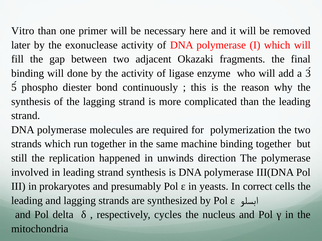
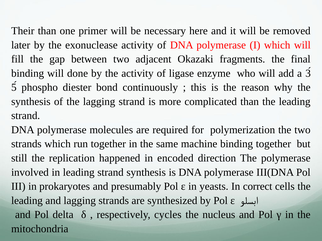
Vitro: Vitro -> Their (23, 31)
unwinds: unwinds -> encoded (175, 158)
